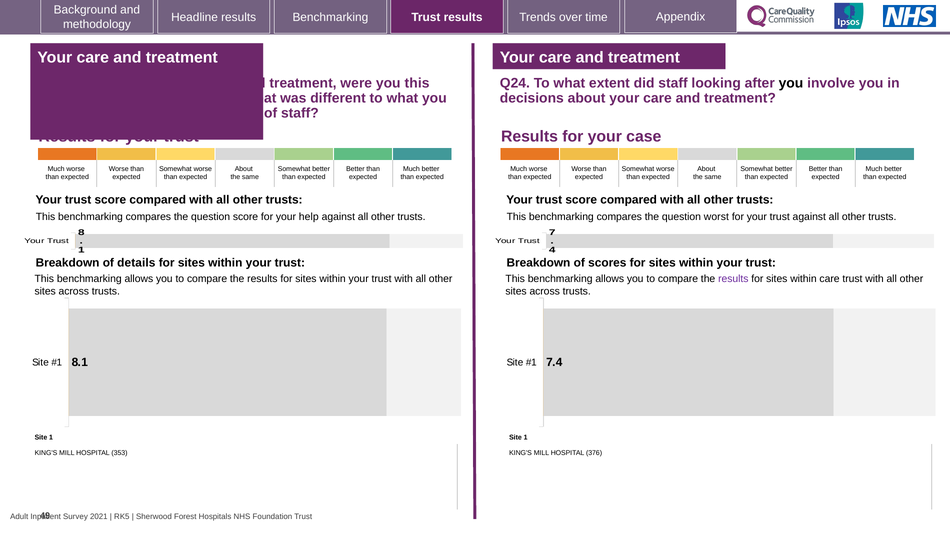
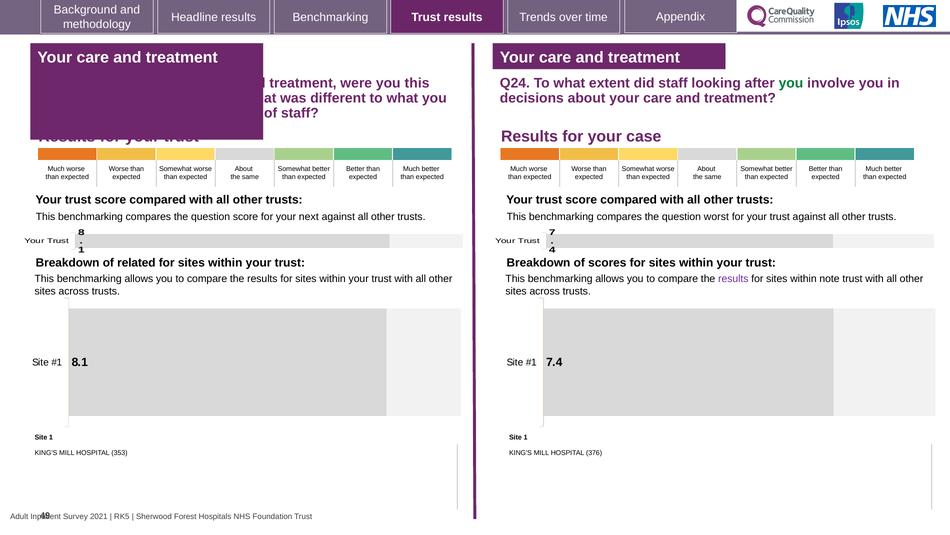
you colour: black -> green (791, 83)
help: help -> next (309, 216)
details: details -> related (136, 262)
within care: care -> note (830, 278)
